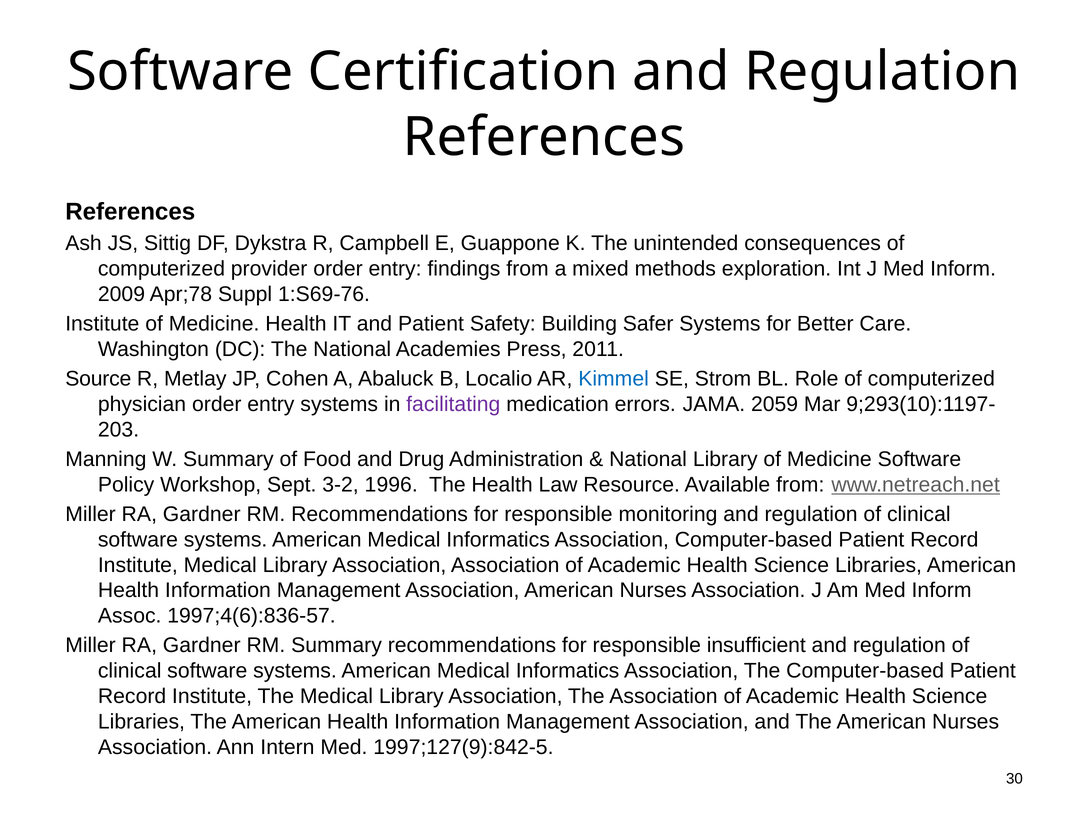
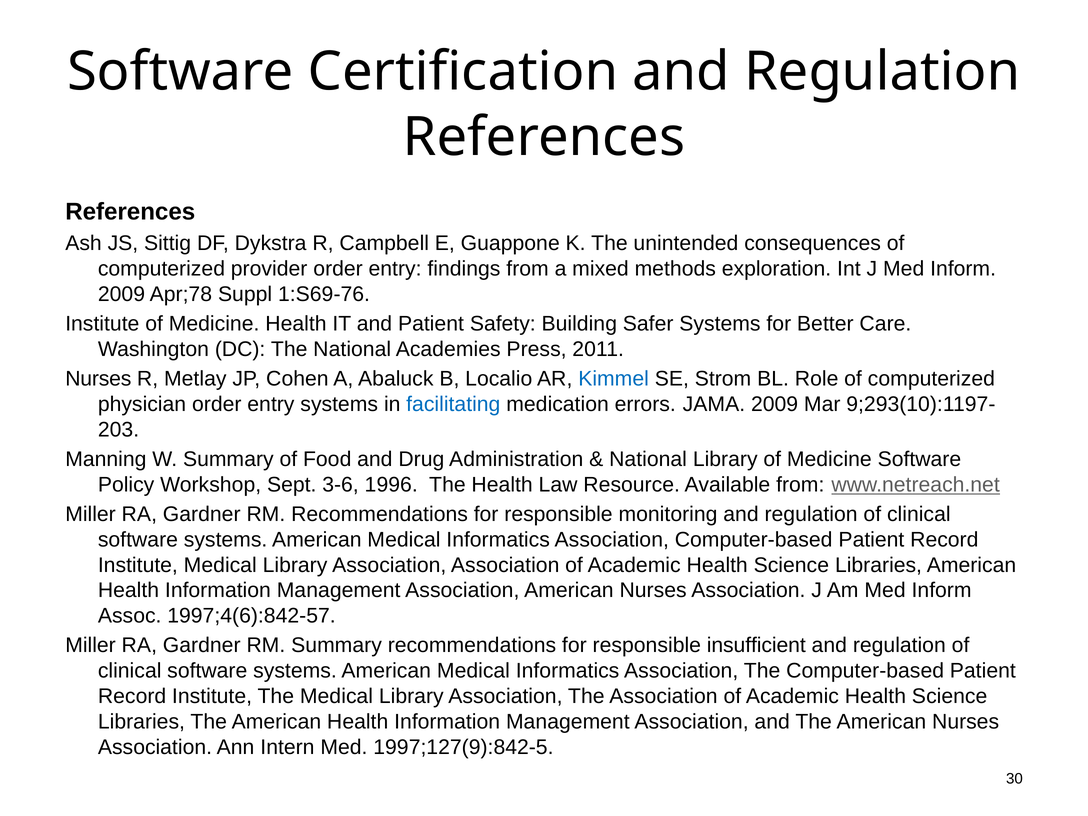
Source: Source -> Nurses (98, 379)
facilitating colour: purple -> blue (453, 404)
JAMA 2059: 2059 -> 2009 (775, 404)
3-2: 3-2 -> 3-6 (340, 485)
1997;4(6):836-57: 1997;4(6):836-57 -> 1997;4(6):842-57 (251, 616)
